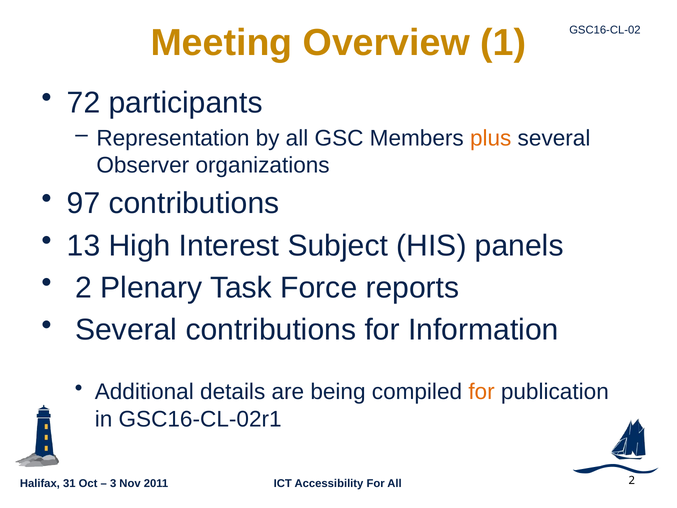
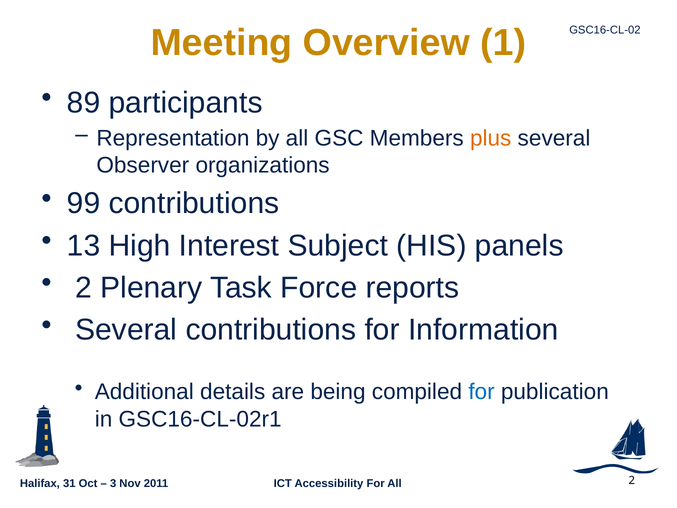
72: 72 -> 89 (84, 103)
97: 97 -> 99 (84, 203)
for colour: orange -> blue (482, 392)
